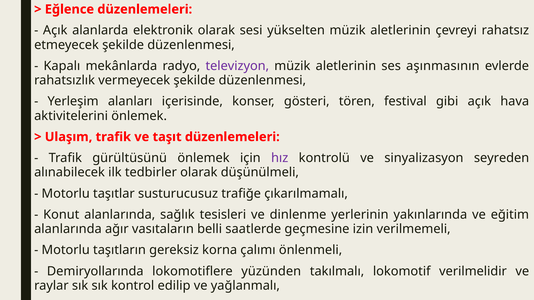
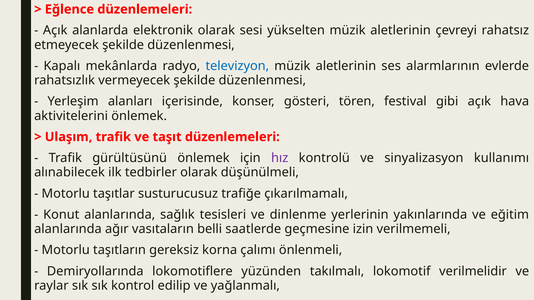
televizyon colour: purple -> blue (237, 66)
aşınmasının: aşınmasının -> alarmlarının (443, 66)
seyreden: seyreden -> kullanımı (502, 158)
